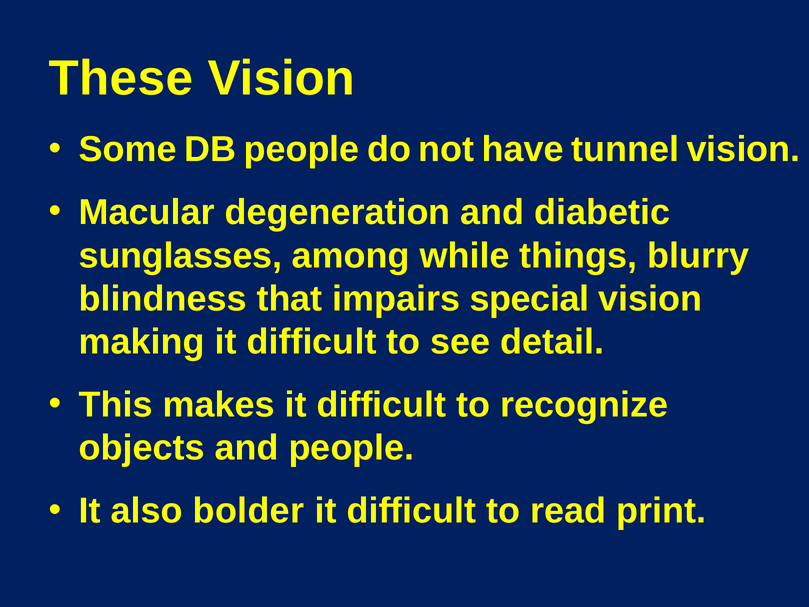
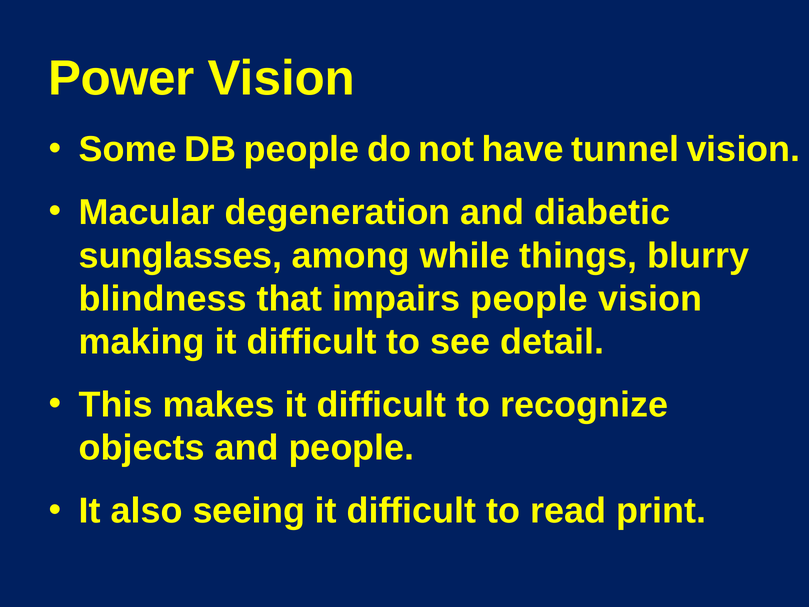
These: These -> Power (121, 78)
impairs special: special -> people (529, 299)
bolder: bolder -> seeing (249, 511)
